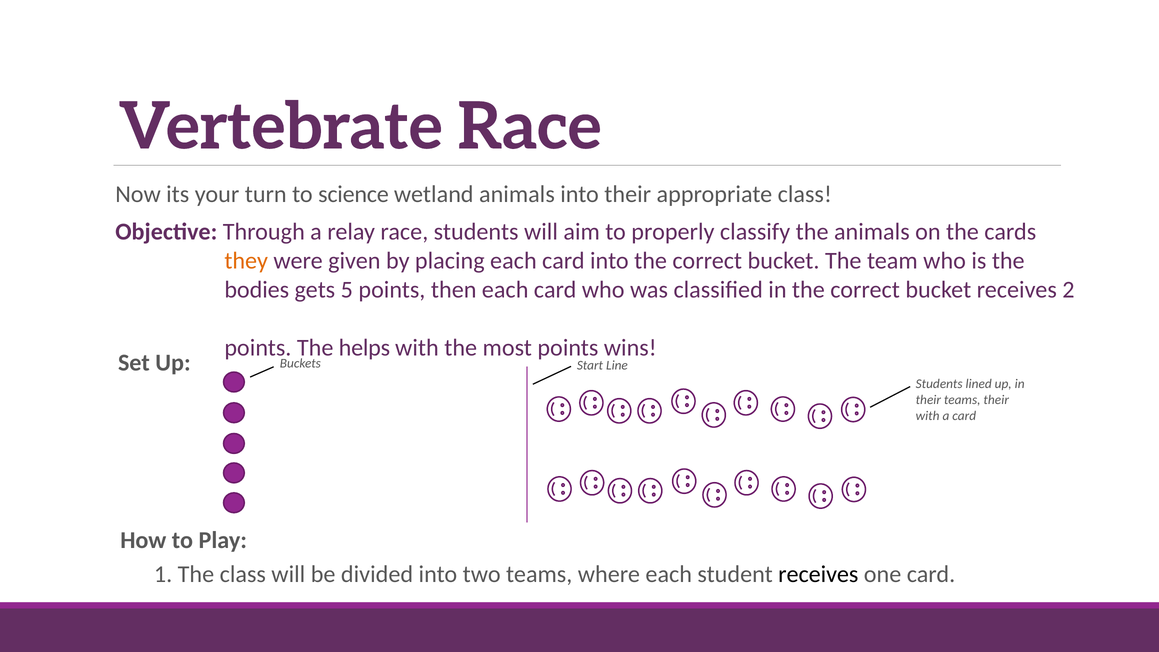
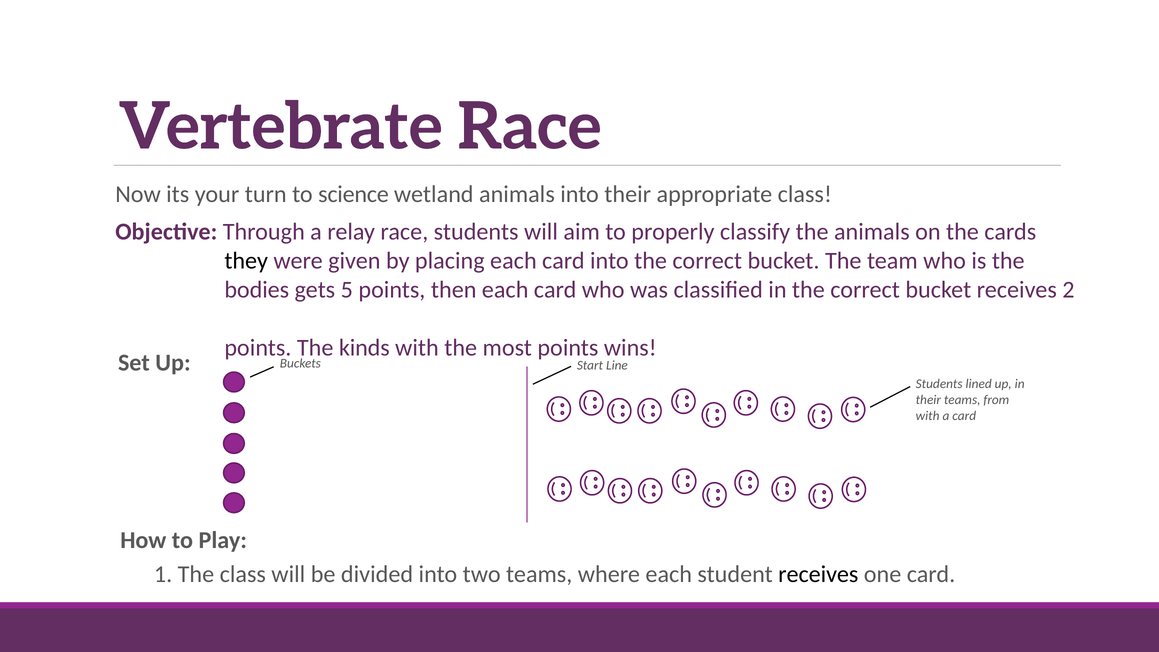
they colour: orange -> black (246, 261)
helps: helps -> kinds (364, 348)
teams their: their -> from (996, 400)
